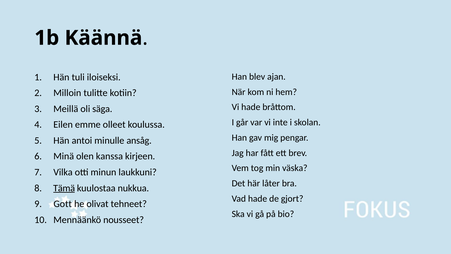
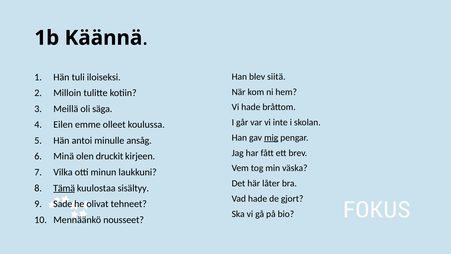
ajan: ajan -> siitä (276, 77)
mig underline: none -> present (271, 138)
kanssa: kanssa -> druckit (110, 156)
nukkua: nukkua -> sisältyy (133, 188)
Gott: Gott -> Sade (63, 204)
